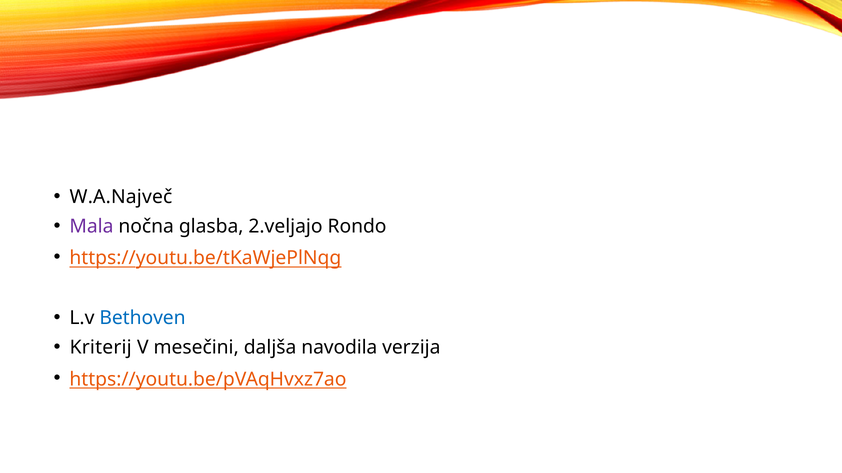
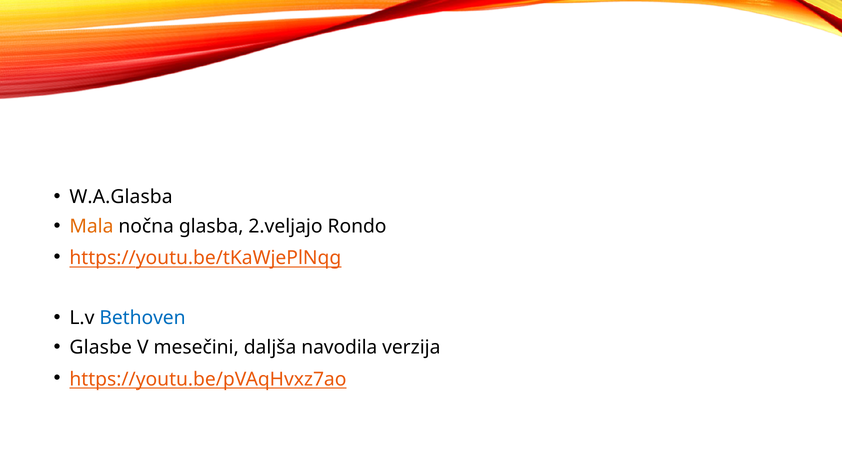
W.A.Največ: W.A.Največ -> W.A.Glasba (121, 197)
Mala colour: purple -> orange (91, 227)
Kriterij: Kriterij -> Glasbe (101, 348)
